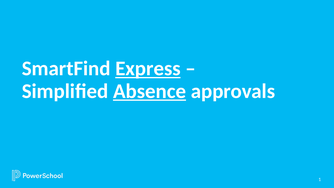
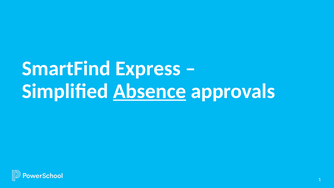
Express underline: present -> none (148, 69)
